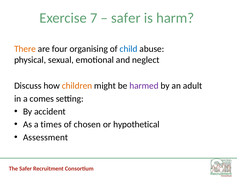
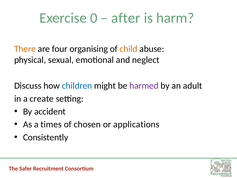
7: 7 -> 0 (94, 18)
safer: safer -> after (126, 18)
child colour: blue -> orange (129, 49)
children colour: orange -> blue (77, 86)
comes: comes -> create (42, 98)
hypothetical: hypothetical -> applications (136, 124)
Assessment: Assessment -> Consistently (46, 137)
